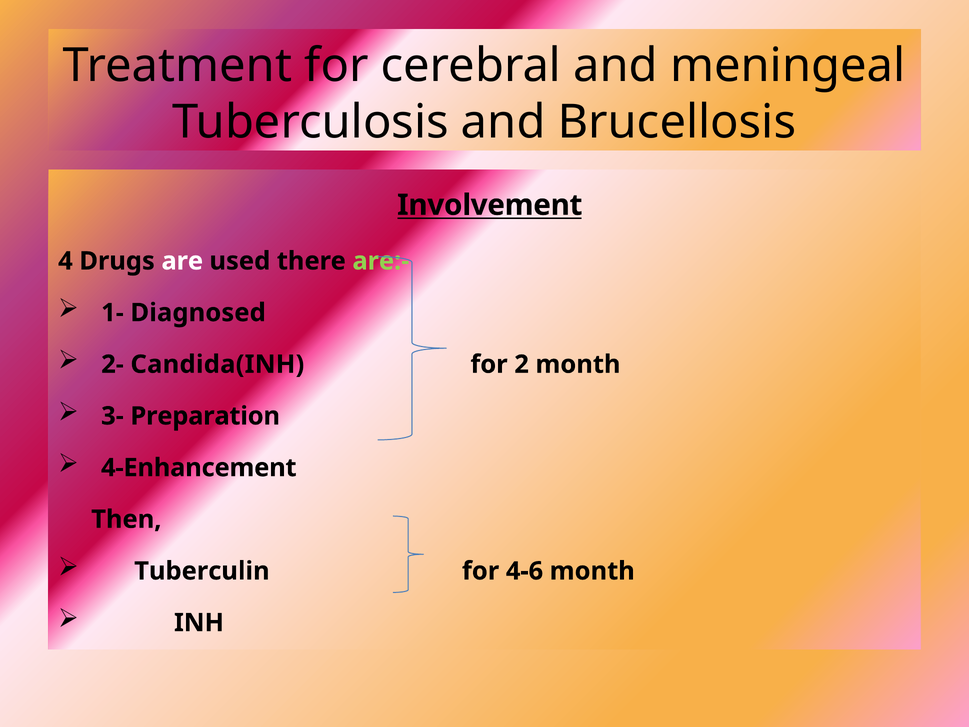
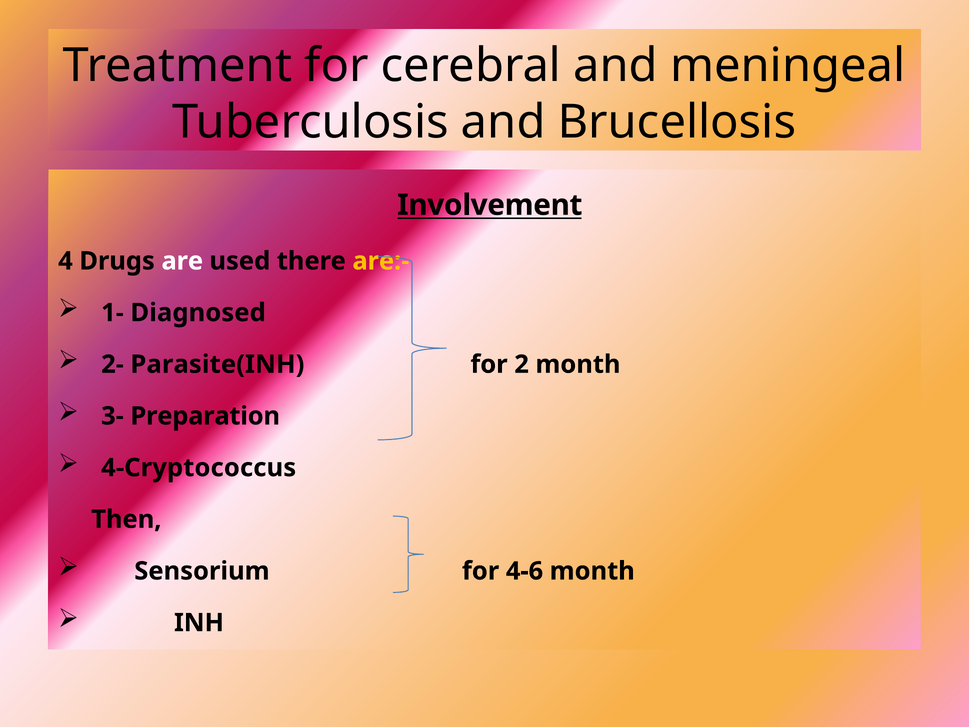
are:- colour: light green -> yellow (381, 261)
Candida(INH: Candida(INH -> Parasite(INH (217, 364)
4-Enhancement: 4-Enhancement -> 4-Cryptococcus (199, 468)
Tuberculin: Tuberculin -> Sensorium (202, 571)
